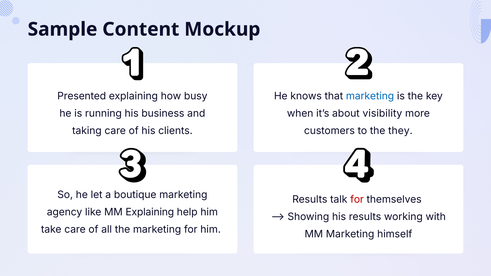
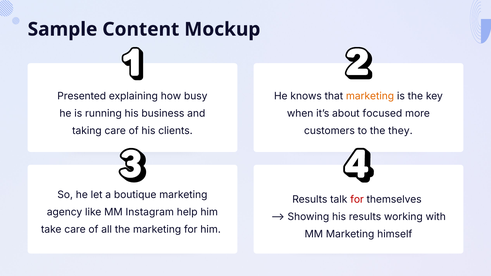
marketing colour: blue -> orange (370, 96)
visibility: visibility -> focused (382, 114)
MM Explaining: Explaining -> Instagram (150, 212)
